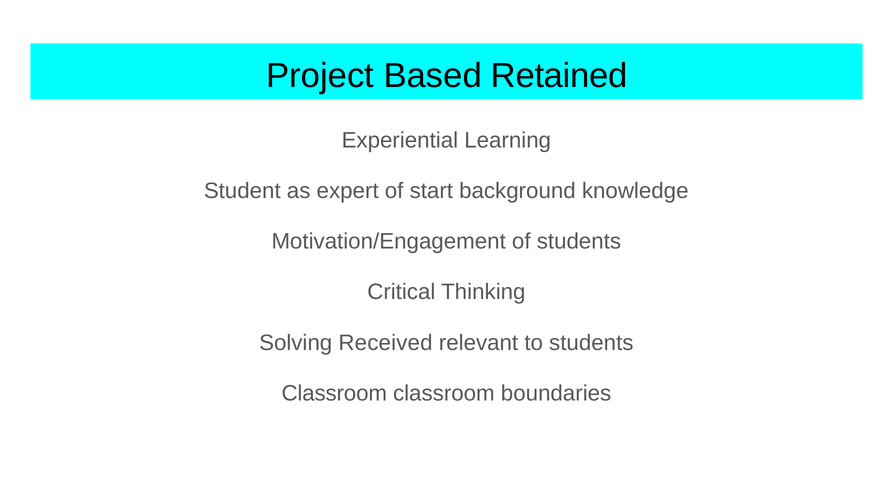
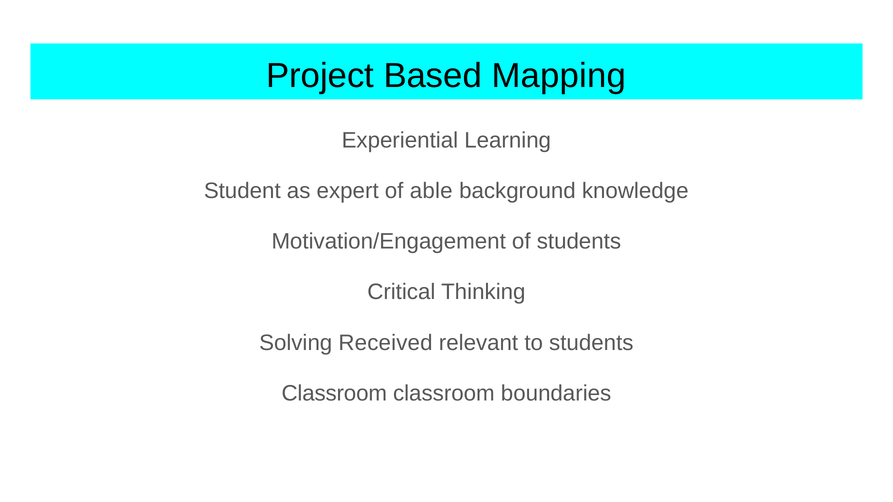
Retained: Retained -> Mapping (559, 76)
start: start -> able (431, 191)
